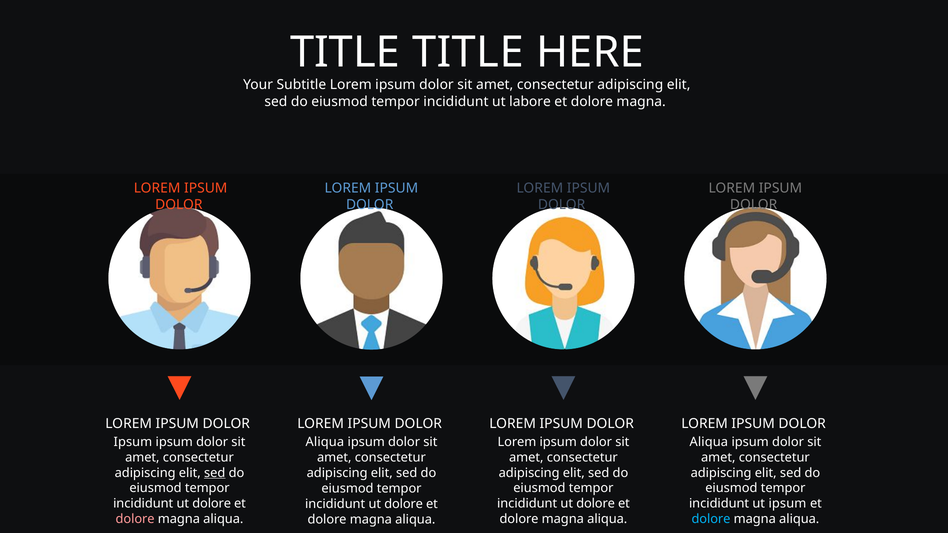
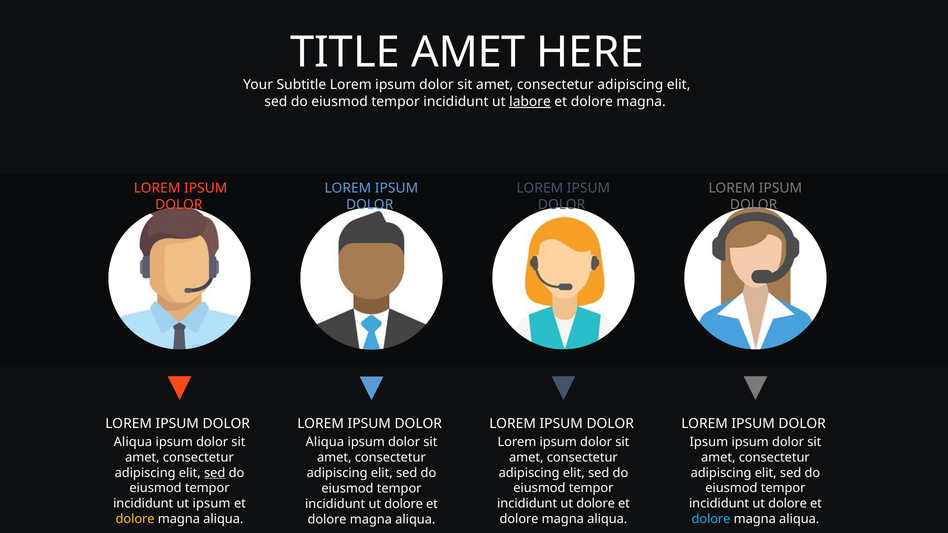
TITLE TITLE: TITLE -> AMET (468, 53)
labore underline: none -> present (530, 102)
Ipsum: Ipsum -> Aliqua (133, 442)
Aliqua: Aliqua -> Ipsum (709, 442)
dolore: dolore -> ipsum (212, 504)
ipsum: ipsum -> dolore (788, 504)
dolore colour: pink -> yellow (135, 519)
